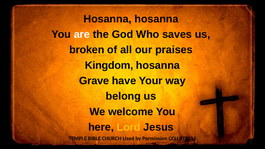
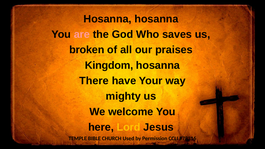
are colour: white -> pink (82, 34)
Grave: Grave -> There (94, 81)
belong: belong -> mighty (123, 96)
